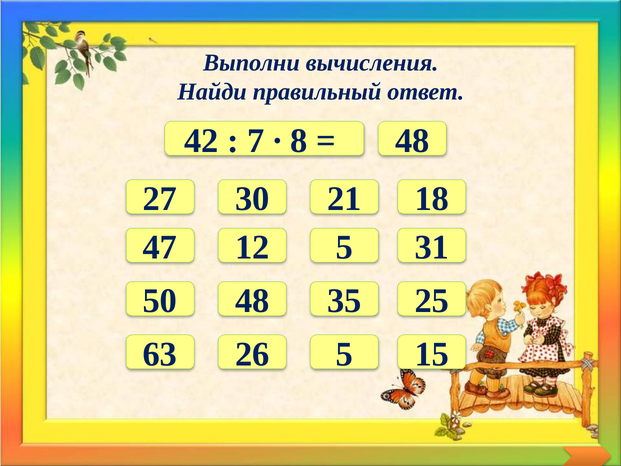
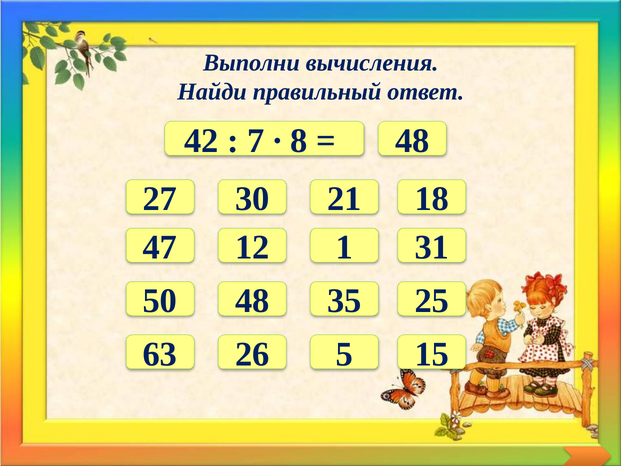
12 5: 5 -> 1 (344, 247)
